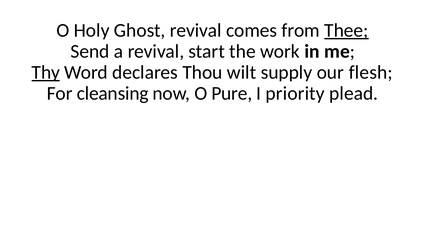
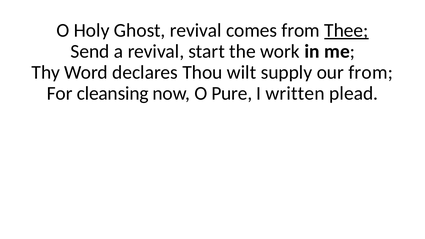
Thy underline: present -> none (46, 72)
flesh: flesh -> from (371, 72)
priority: priority -> written (295, 93)
